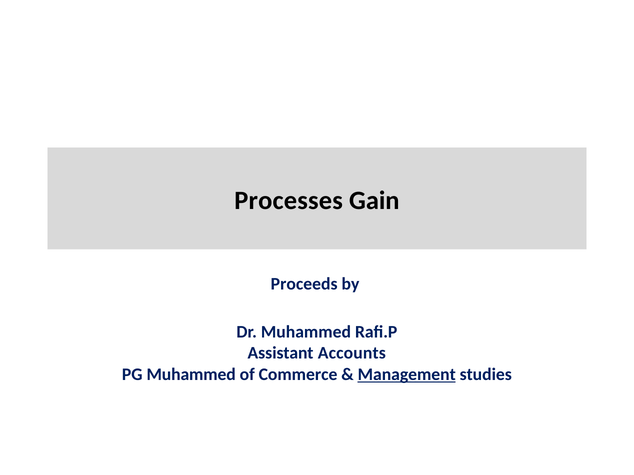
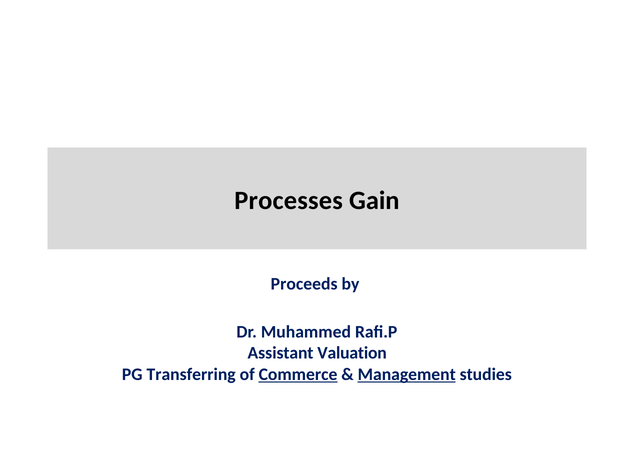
Accounts: Accounts -> Valuation (352, 353)
PG Muhammed: Muhammed -> Transferring (191, 375)
Commerce underline: none -> present (298, 375)
